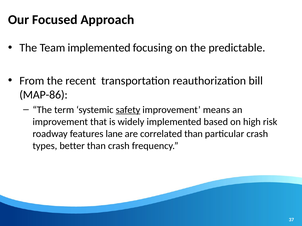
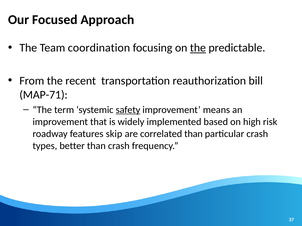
Team implemented: implemented -> coordination (99, 48)
the underline: none -> present (198, 48)
MAP-86: MAP-86 -> MAP-71 (44, 95)
lane: lane -> skip (114, 134)
